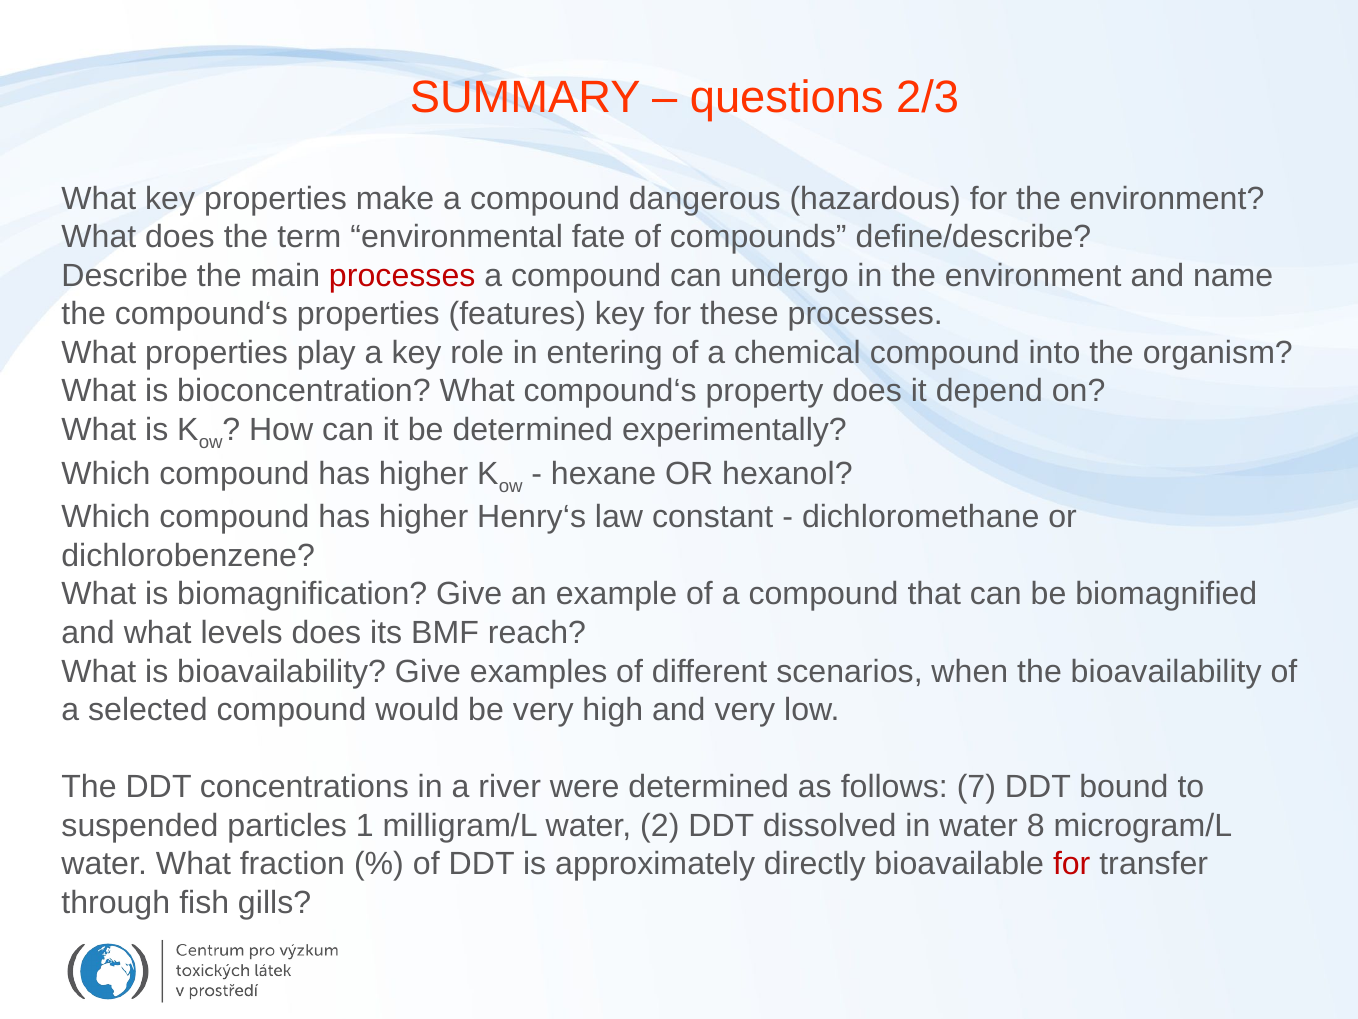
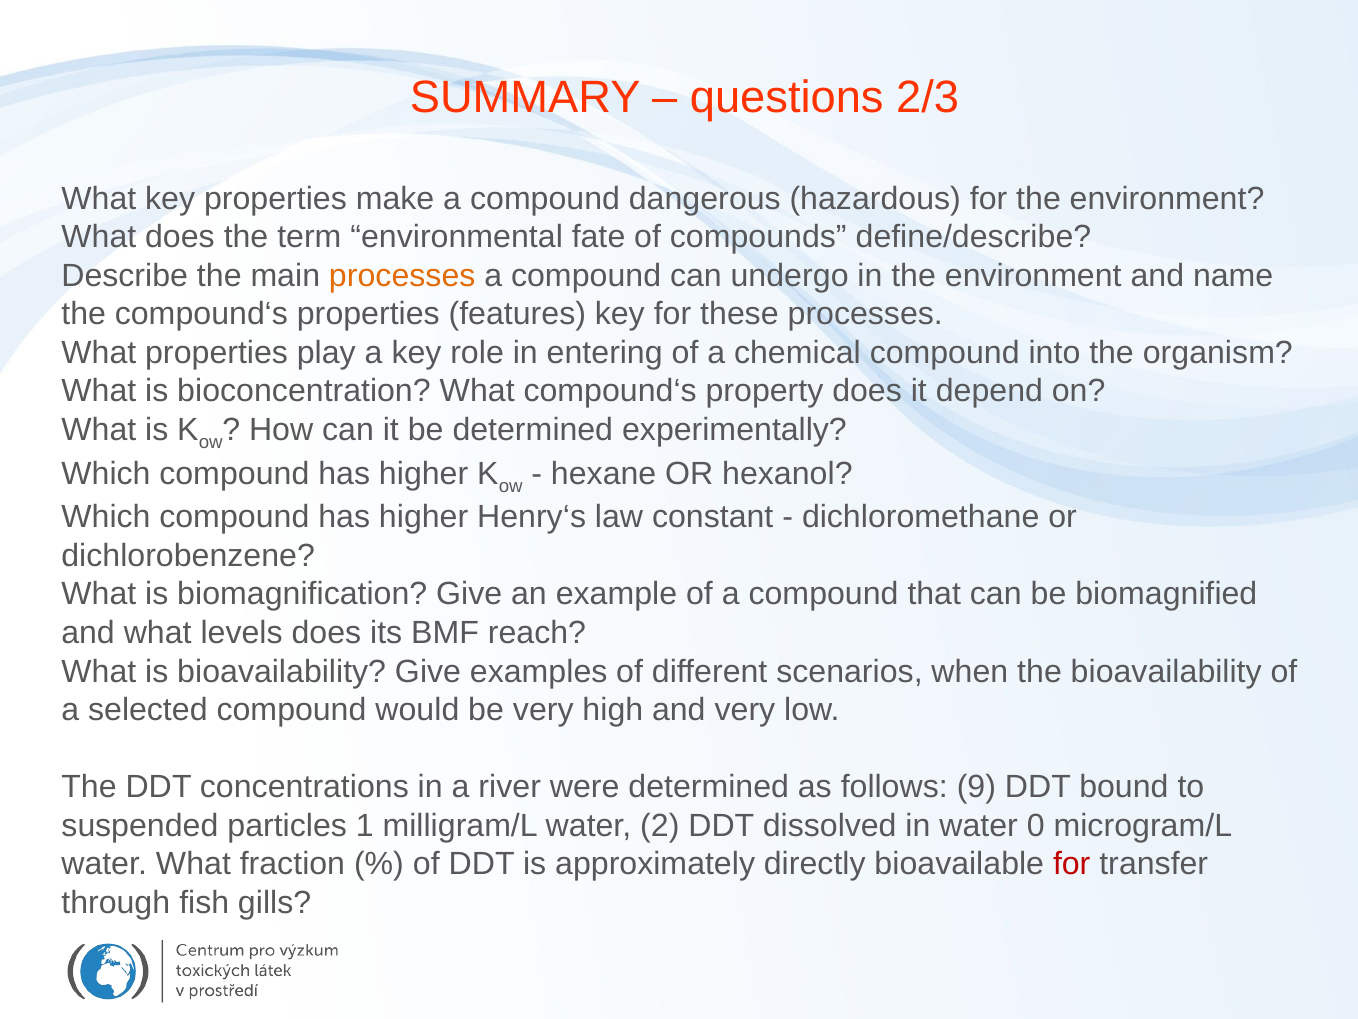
processes colour: red -> orange (402, 276)
7: 7 -> 9 (976, 787)
8: 8 -> 0 (1036, 825)
